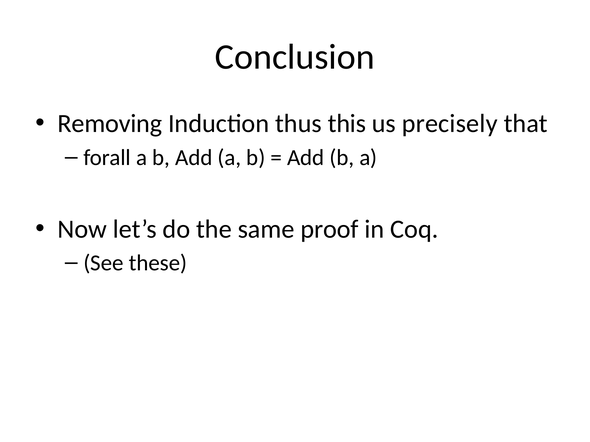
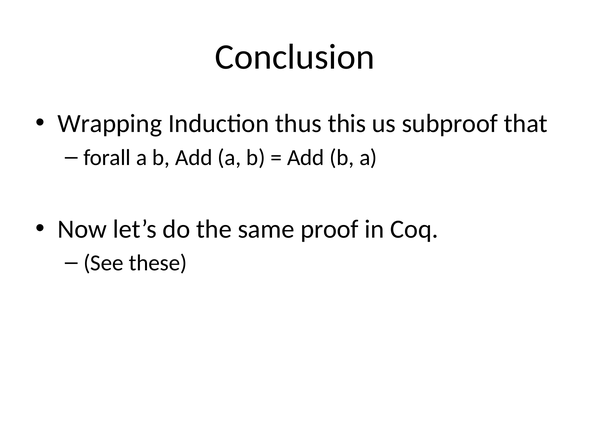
Removing: Removing -> Wrapping (110, 124)
precisely: precisely -> subproof (450, 124)
